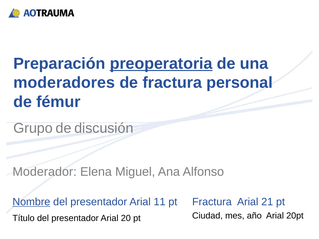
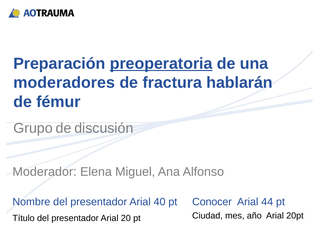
personal: personal -> hablarán (240, 83)
Nombre underline: present -> none (31, 202)
11: 11 -> 40 (160, 202)
Fractura: Fractura -> Conocer (212, 202)
21: 21 -> 44 (267, 202)
